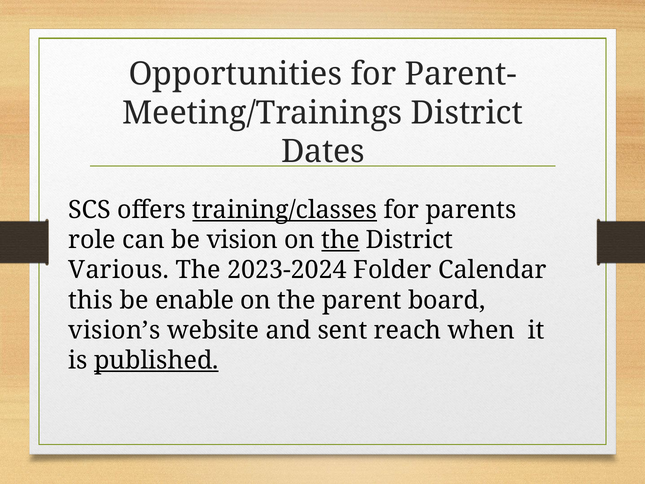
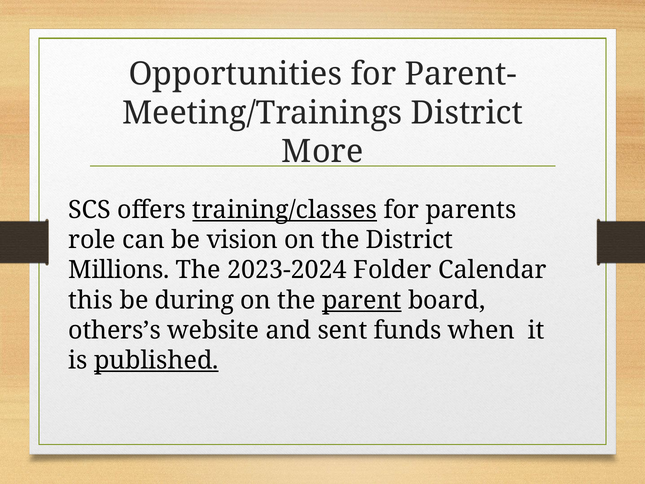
Dates: Dates -> More (323, 151)
the underline: present -> none (340, 240)
Various: Various -> Millions (119, 270)
enable: enable -> during (195, 300)
parent underline: none -> present (362, 300)
vision’s: vision’s -> others’s (115, 330)
reach: reach -> funds (408, 330)
